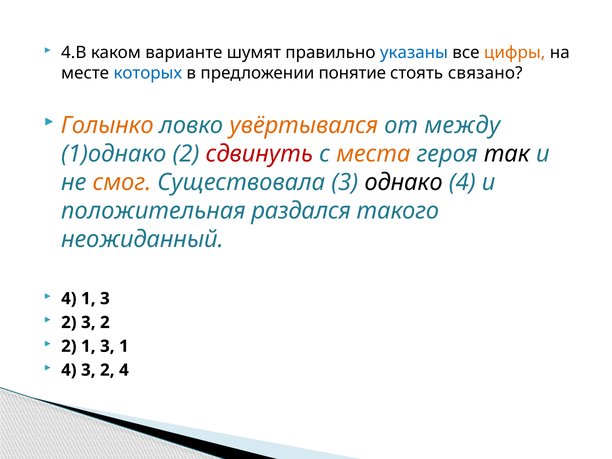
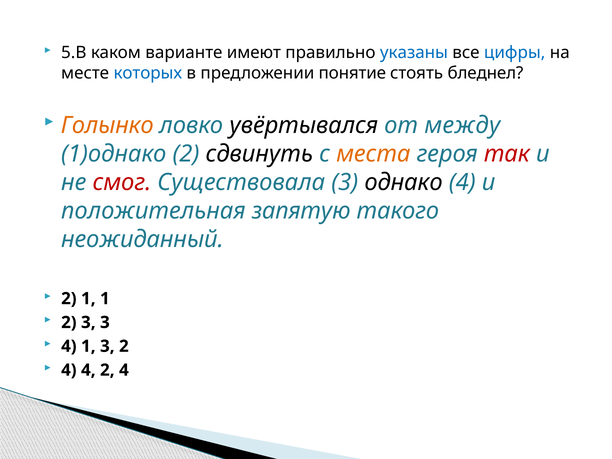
4.В: 4.В -> 5.В (74, 53)
шумят: шумят -> имеют (254, 53)
цифры colour: orange -> blue (515, 53)
связано: связано -> бледнел (485, 73)
увёртывался colour: orange -> black (304, 125)
сдвинуть colour: red -> black (259, 154)
так colour: black -> red (507, 154)
смог colour: orange -> red (122, 182)
раздался: раздался -> запятую (301, 211)
4: 4 -> 2 (69, 299)
3: 3 -> 1 (105, 299)
2 3 2: 2 -> 3 (105, 322)
2: 2 -> 4 (69, 346)
3 1: 1 -> 2 (124, 346)
4 3: 3 -> 4 (88, 370)
